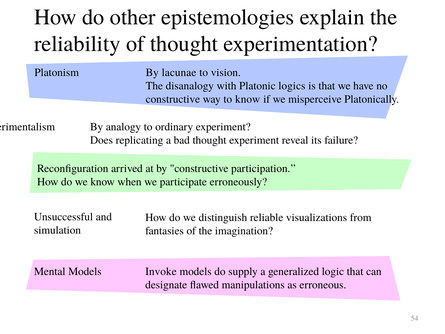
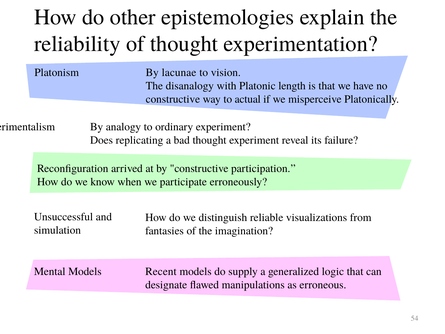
logics: logics -> length (292, 86)
to know: know -> actual (248, 99)
Invoke: Invoke -> Recent (161, 271)
